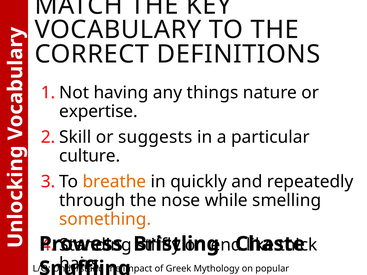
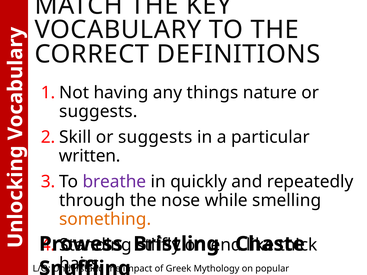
expertise: expertise -> suggests (98, 111)
culture: culture -> written (90, 156)
breathe colour: orange -> purple (114, 182)
